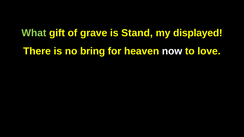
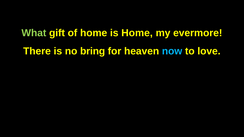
of grave: grave -> home (94, 33)
is Stand: Stand -> Home (137, 33)
displayed: displayed -> evermore (198, 33)
now colour: white -> light blue (172, 51)
